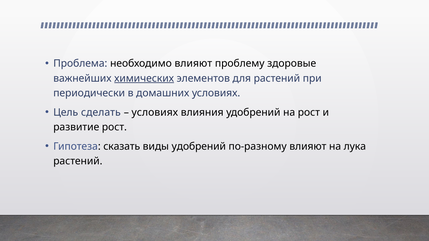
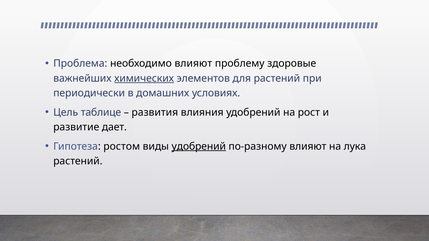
сделать: сделать -> таблице (101, 113)
условиях: условиях -> развития (155, 113)
развитие рост: рост -> дает (114, 127)
сказать: сказать -> ростом (122, 147)
удобрений underline: none -> present (199, 147)
